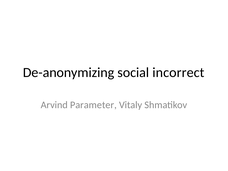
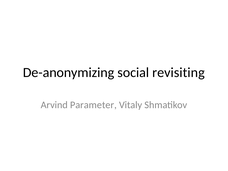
incorrect: incorrect -> revisiting (179, 72)
